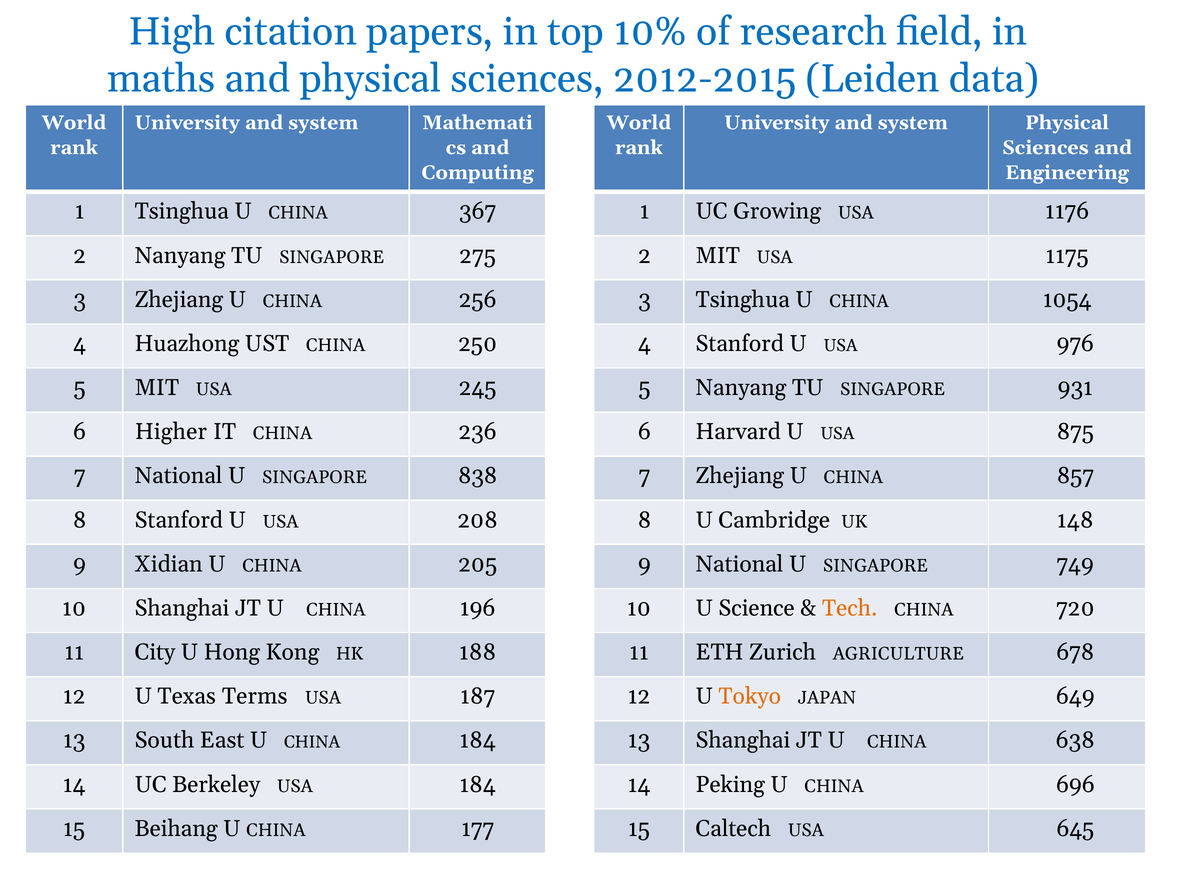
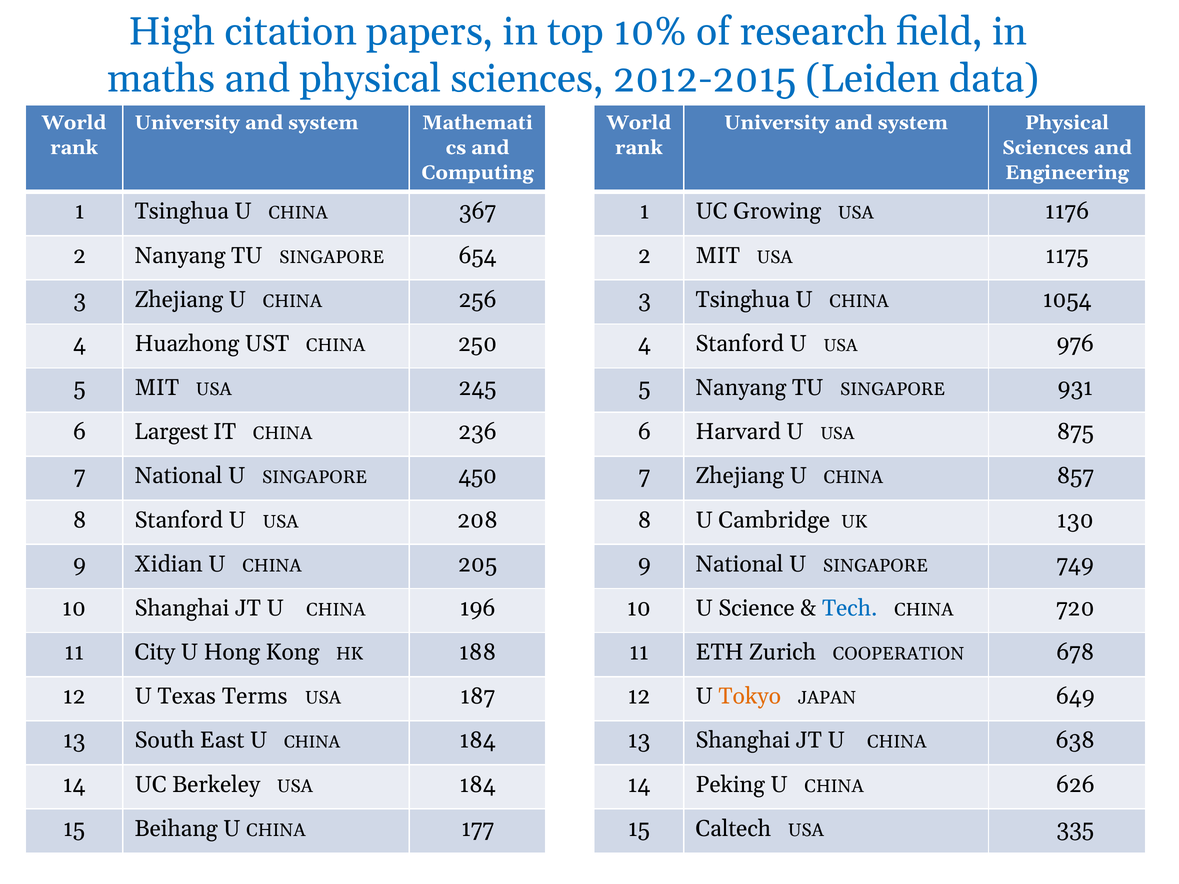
275: 275 -> 654 (478, 256)
Higher: Higher -> Largest (171, 432)
838: 838 -> 450 (478, 476)
148: 148 -> 130 (1075, 520)
Tech colour: orange -> blue (850, 608)
AGRICULTURE: AGRICULTURE -> COOPERATION (898, 654)
696: 696 -> 626 (1075, 785)
645: 645 -> 335 (1075, 829)
